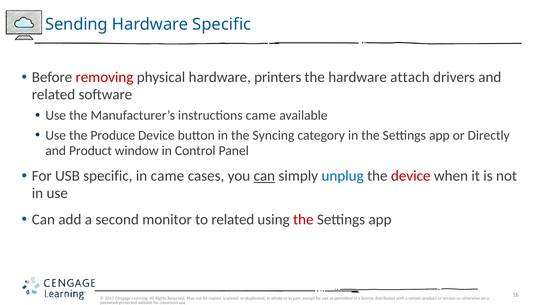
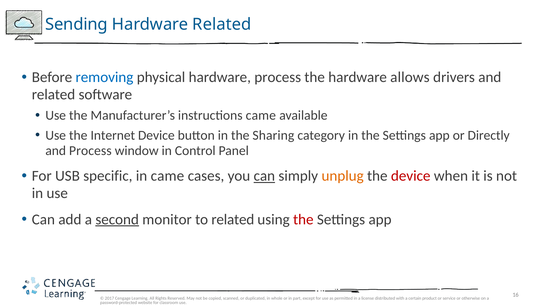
Hardware Specific: Specific -> Related (222, 24)
removing colour: red -> blue (104, 77)
hardware printers: printers -> process (278, 77)
attach: attach -> allows (410, 77)
Produce: Produce -> Internet (113, 135)
Syncing: Syncing -> Sharing (273, 135)
and Product: Product -> Process (90, 151)
unplug colour: blue -> orange (343, 176)
second underline: none -> present (117, 219)
